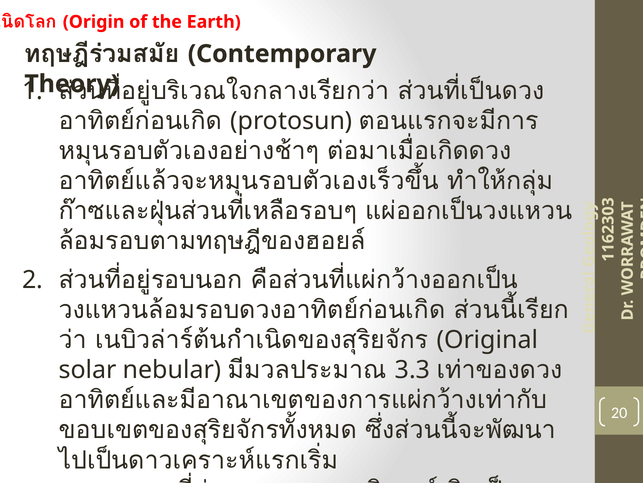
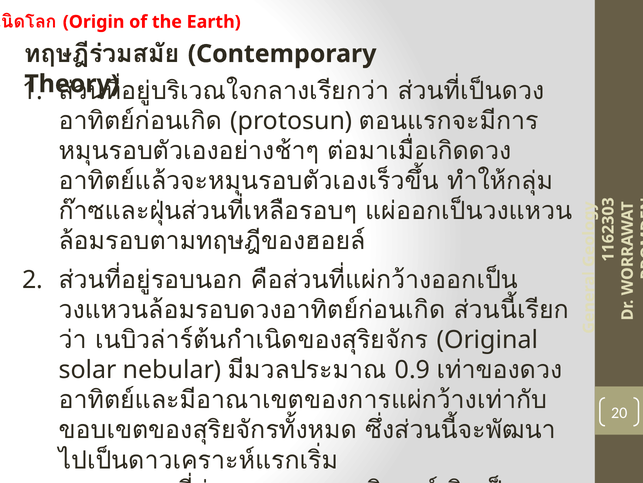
3.3: 3.3 -> 0.9 (413, 369)
